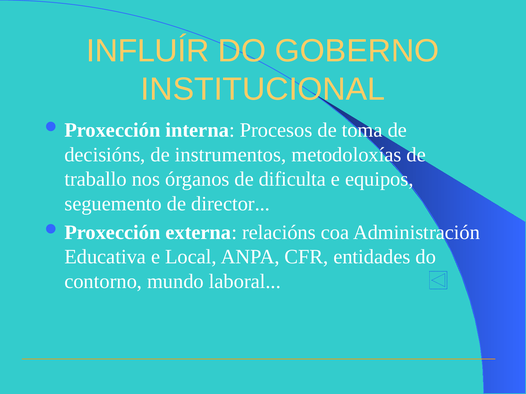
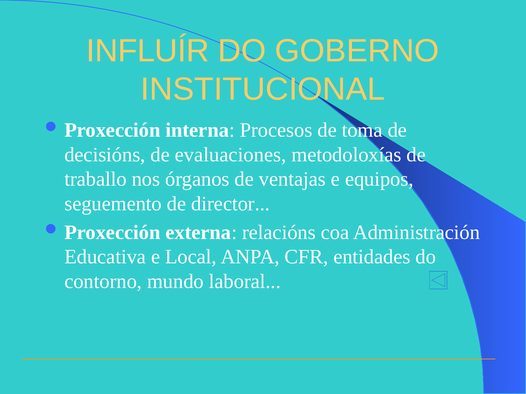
instrumentos: instrumentos -> evaluaciones (231, 155)
dificulta: dificulta -> ventajas (292, 179)
